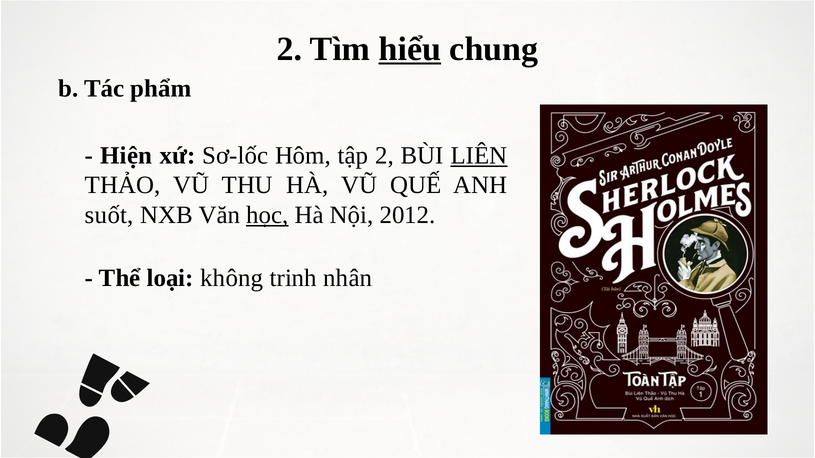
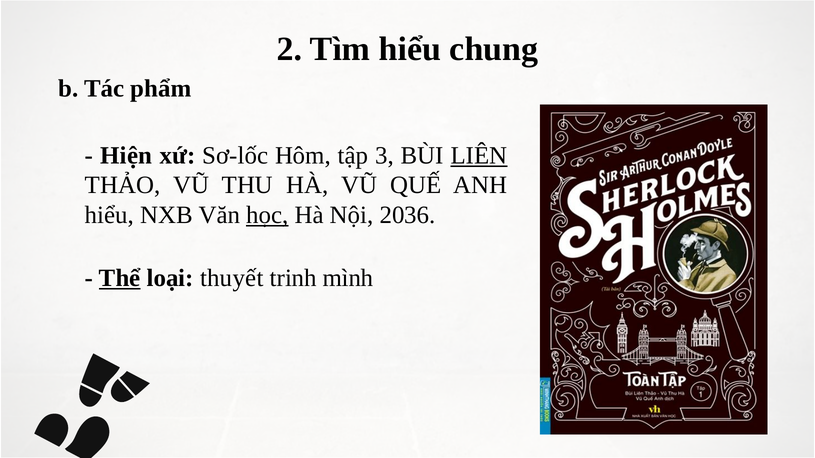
hiểu underline: present -> none (410, 49)
tập 2: 2 -> 3 (385, 155)
suốt: suốt -> hiểu (109, 215)
2012: 2012 -> 2036 (408, 215)
Thể underline: none -> present (120, 278)
không: không -> thuyết (232, 278)
nhân: nhân -> mình (348, 278)
